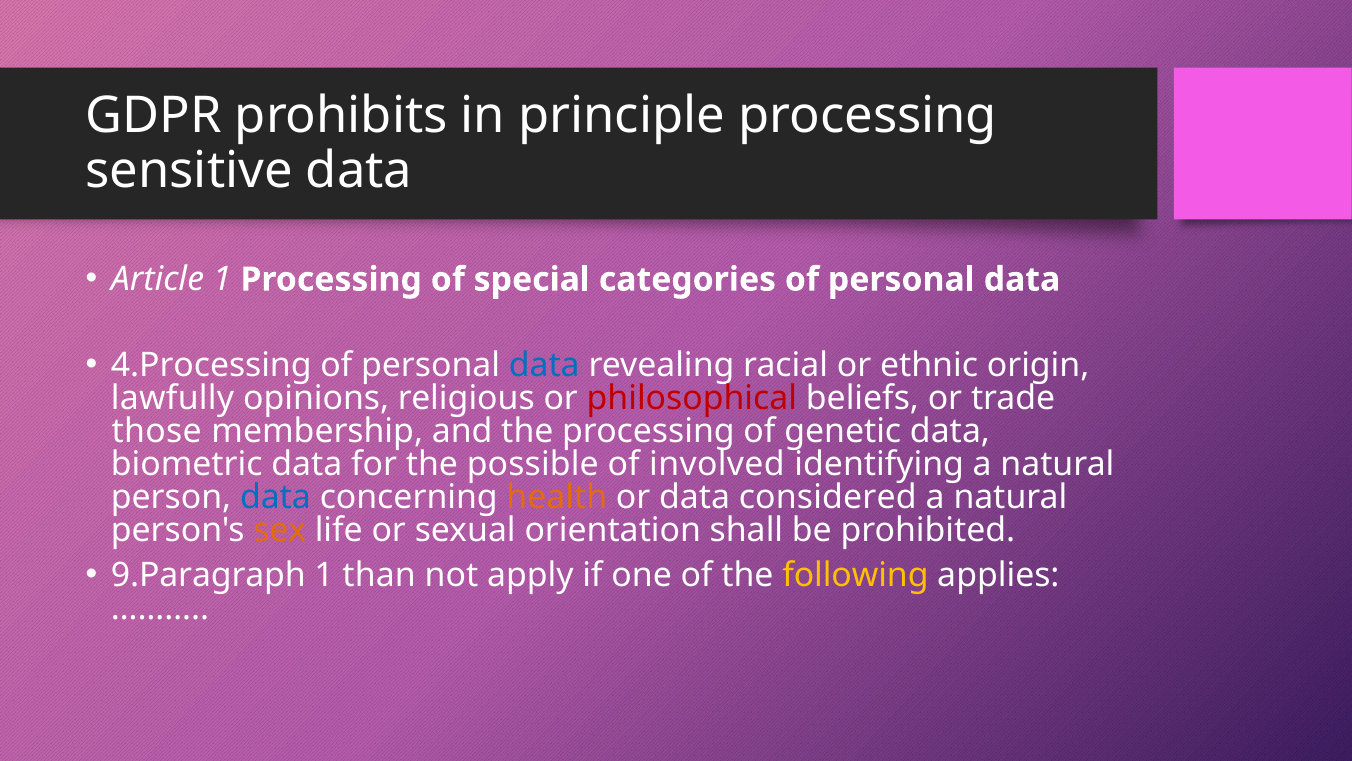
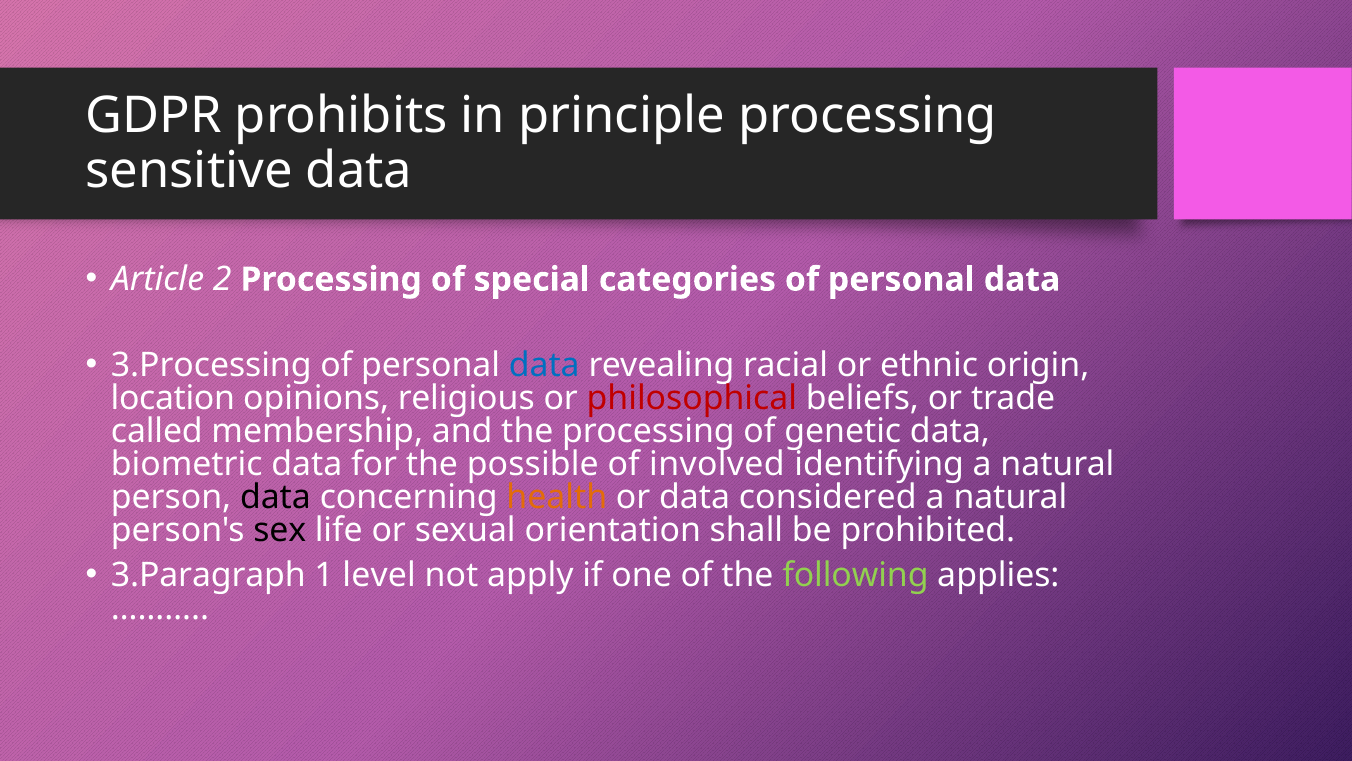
Article 1: 1 -> 2 (222, 279)
4.Processing: 4.Processing -> 3.Processing (211, 365)
lawfully: lawfully -> location (173, 398)
those: those -> called (157, 431)
data colour: blue -> black (275, 497)
sex colour: orange -> black (280, 530)
9.Paragraph: 9.Paragraph -> 3.Paragraph (208, 575)
than: than -> level (379, 575)
following colour: yellow -> light green (855, 575)
